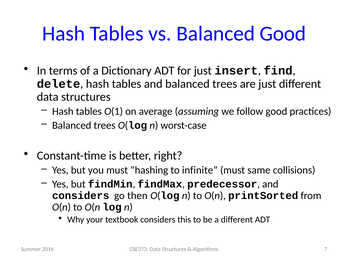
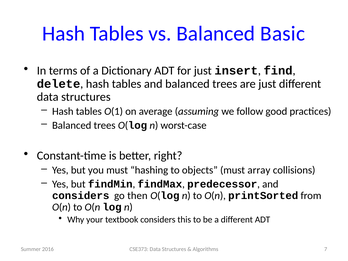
Balanced Good: Good -> Basic (283, 34)
infinite: infinite -> objects (200, 170)
same: same -> array (259, 170)
